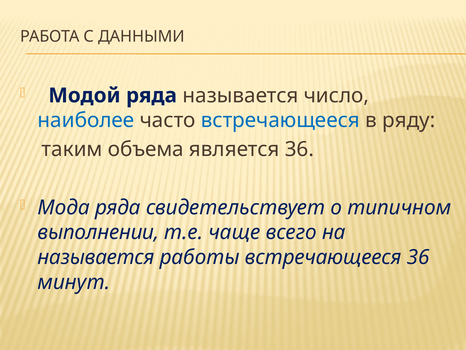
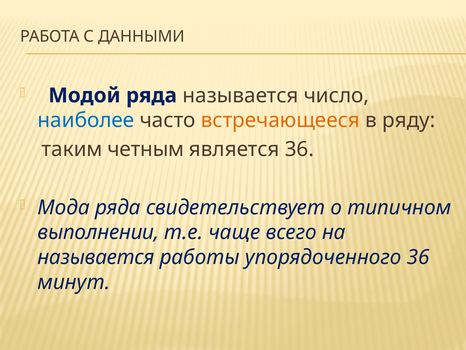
встречающееся colour: blue -> orange (280, 120)
объема: объема -> четным (146, 149)
работы встречающееся: встречающееся -> упорядоченного (323, 257)
